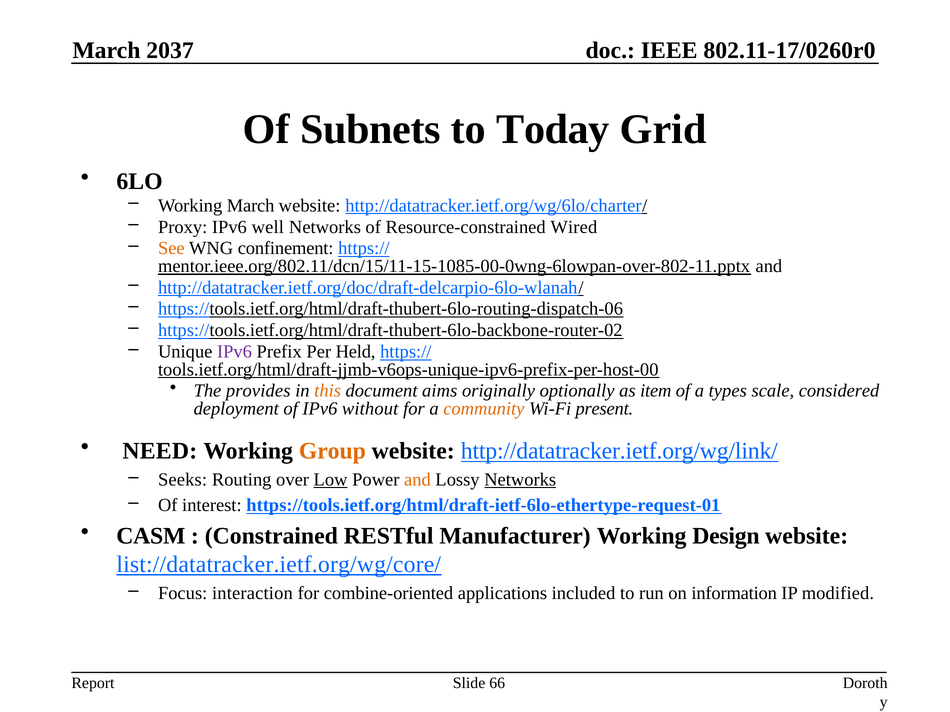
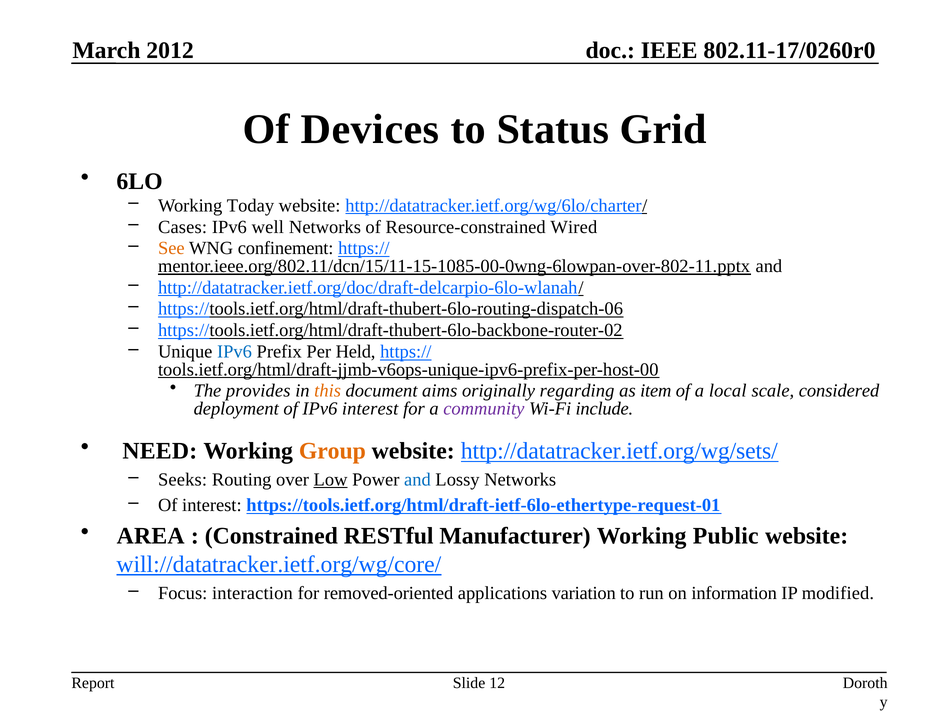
2037: 2037 -> 2012 (170, 51)
Subnets: Subnets -> Devices (370, 130)
Today: Today -> Status (553, 130)
Working March: March -> Today (251, 206)
Proxy: Proxy -> Cases (183, 227)
IPv6 colour: purple -> blue (235, 352)
optionally: optionally -> regarding (577, 391)
types: types -> local (728, 391)
IPv6 without: without -> interest (370, 409)
community colour: orange -> purple (484, 409)
present: present -> include (604, 409)
http://datatracker.ietf.org/wg/link/: http://datatracker.ietf.org/wg/link/ -> http://datatracker.ietf.org/wg/sets/ (619, 451)
and colour: orange -> blue (417, 480)
Networks underline: present -> none (520, 480)
CASM: CASM -> AREA (151, 536)
Design: Design -> Public (726, 536)
list://datatracker.ietf.org/wg/core/: list://datatracker.ietf.org/wg/core/ -> will://datatracker.ietf.org/wg/core/ (279, 565)
combine-oriented: combine-oriented -> removed-oriented (389, 593)
included: included -> variation (584, 593)
66: 66 -> 12 (497, 683)
